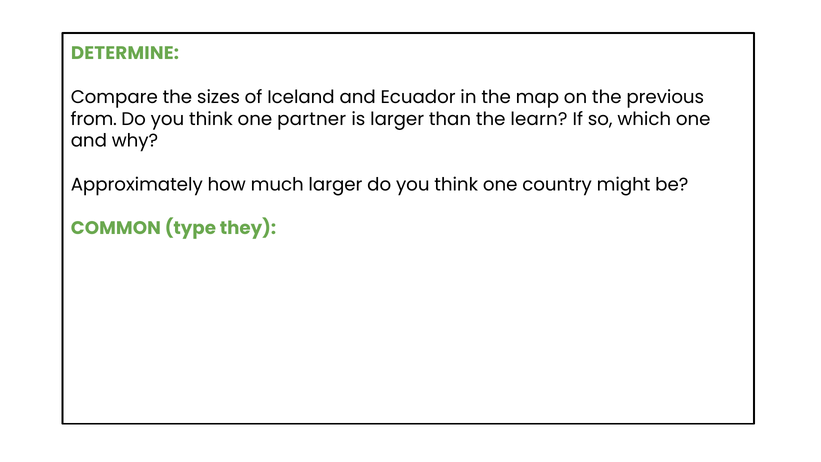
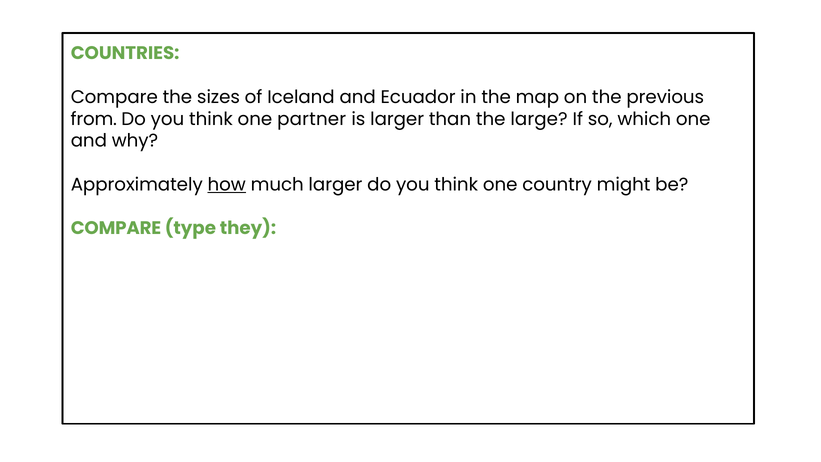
DETERMINE: DETERMINE -> COUNTRIES (125, 53)
learn: learn -> large (539, 119)
how underline: none -> present (227, 185)
COMMON: COMMON -> COMPARE (116, 228)
